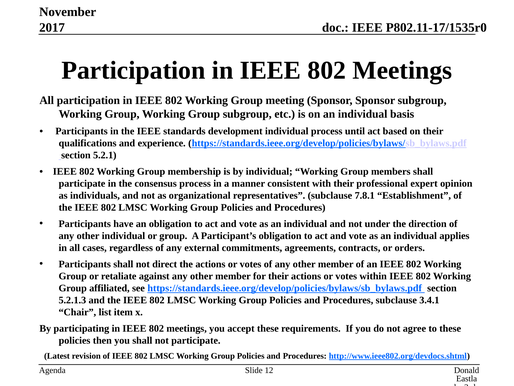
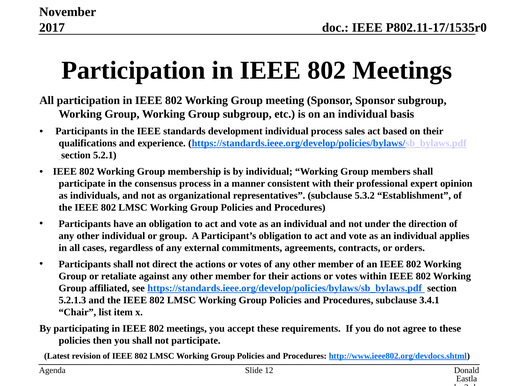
until: until -> sales (355, 131)
7.8.1: 7.8.1 -> 5.3.2 (365, 195)
